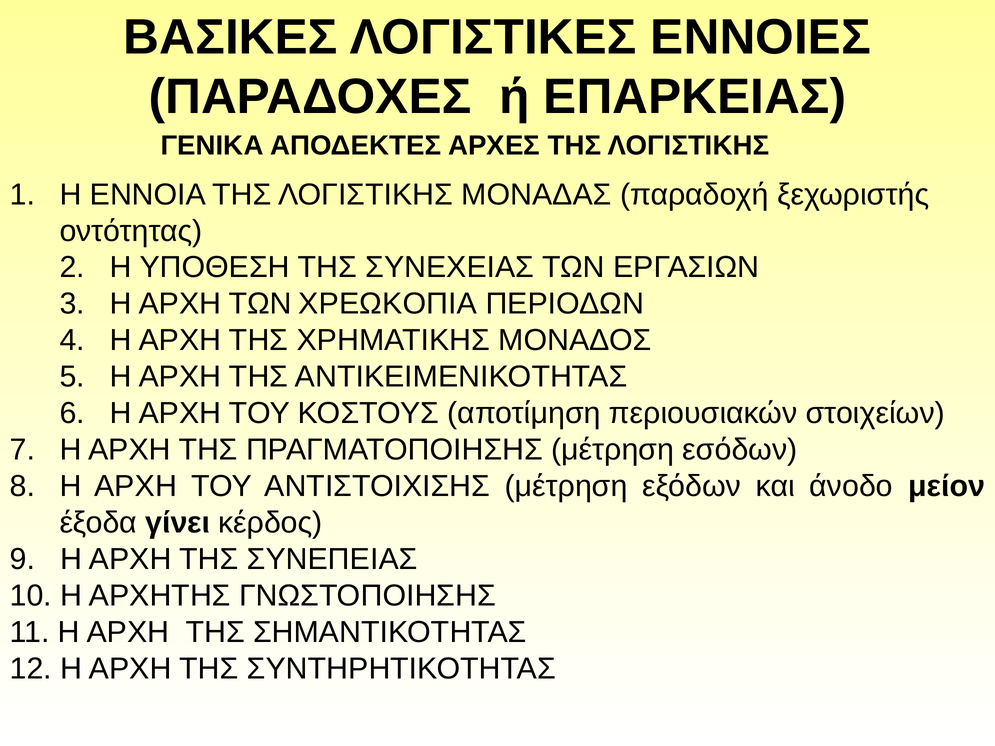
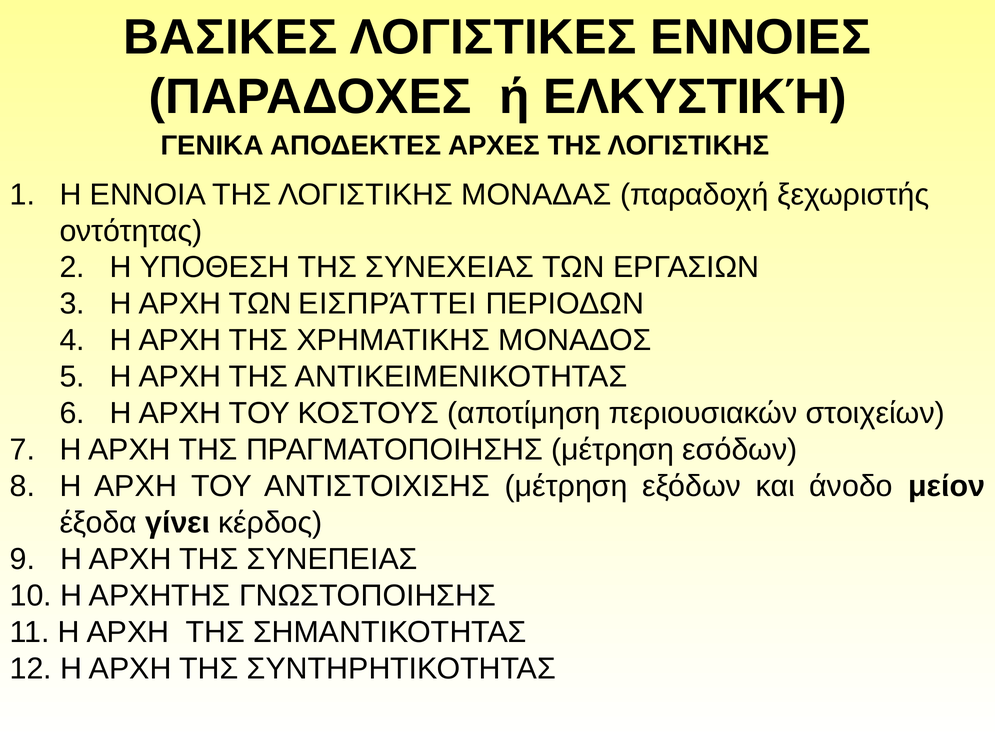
ΕΠΑΡΚΕΙΑΣ: ΕΠΑΡΚΕΙΑΣ -> ΕΛΚΥΣΤΙΚΉ (695, 97)
ΧΡΕΩΚΟΠΙΑ: ΧΡΕΩΚΟΠΙΑ -> ΕΙΣΠΡΆΤΤΕΙ (388, 304)
